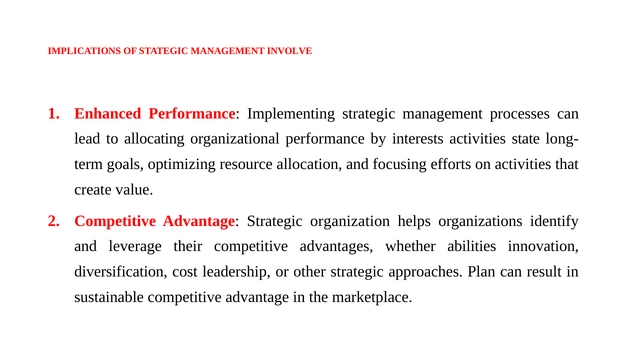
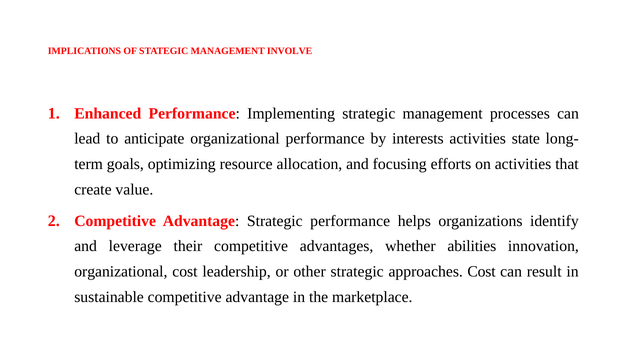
allocating: allocating -> anticipate (154, 139)
Strategic organization: organization -> performance (350, 221)
diversification: diversification -> organizational (121, 271)
approaches Plan: Plan -> Cost (482, 271)
